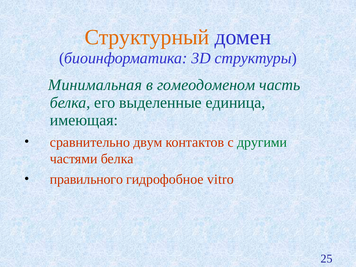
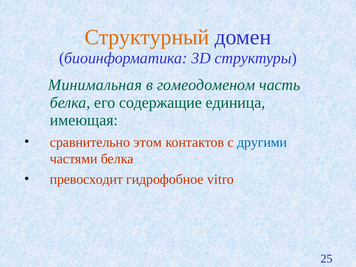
выделенные: выделенные -> содержащие (161, 103)
двум: двум -> этом (148, 142)
другими colour: green -> blue (262, 142)
правильного: правильного -> превосходит (86, 179)
